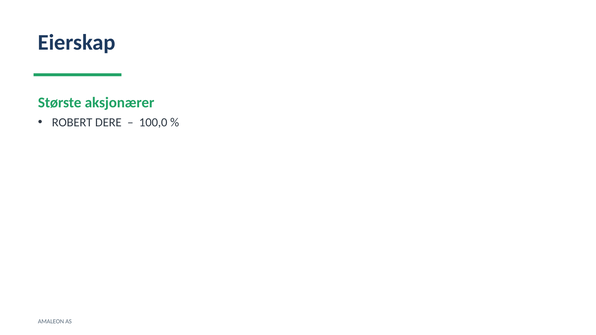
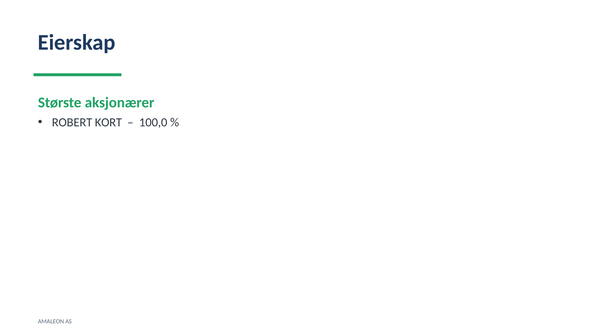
DERE: DERE -> KORT (108, 123)
